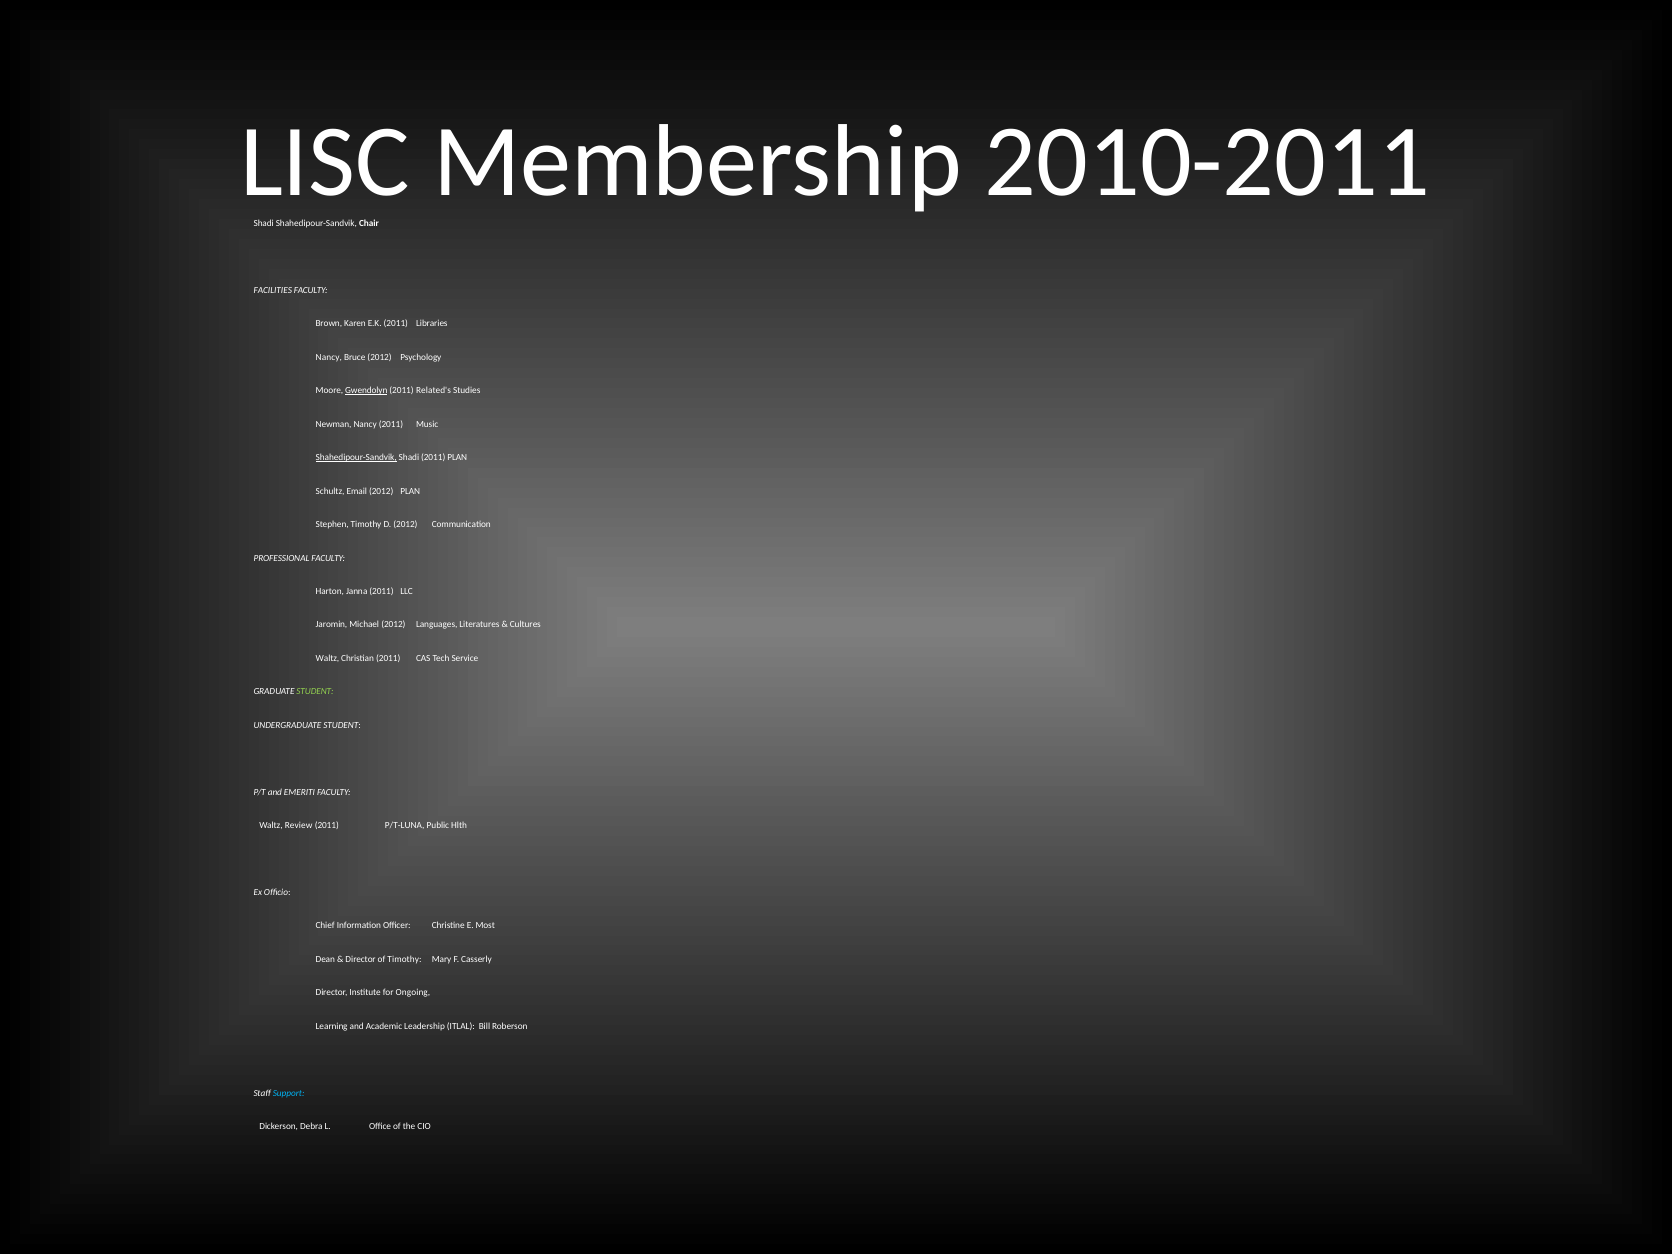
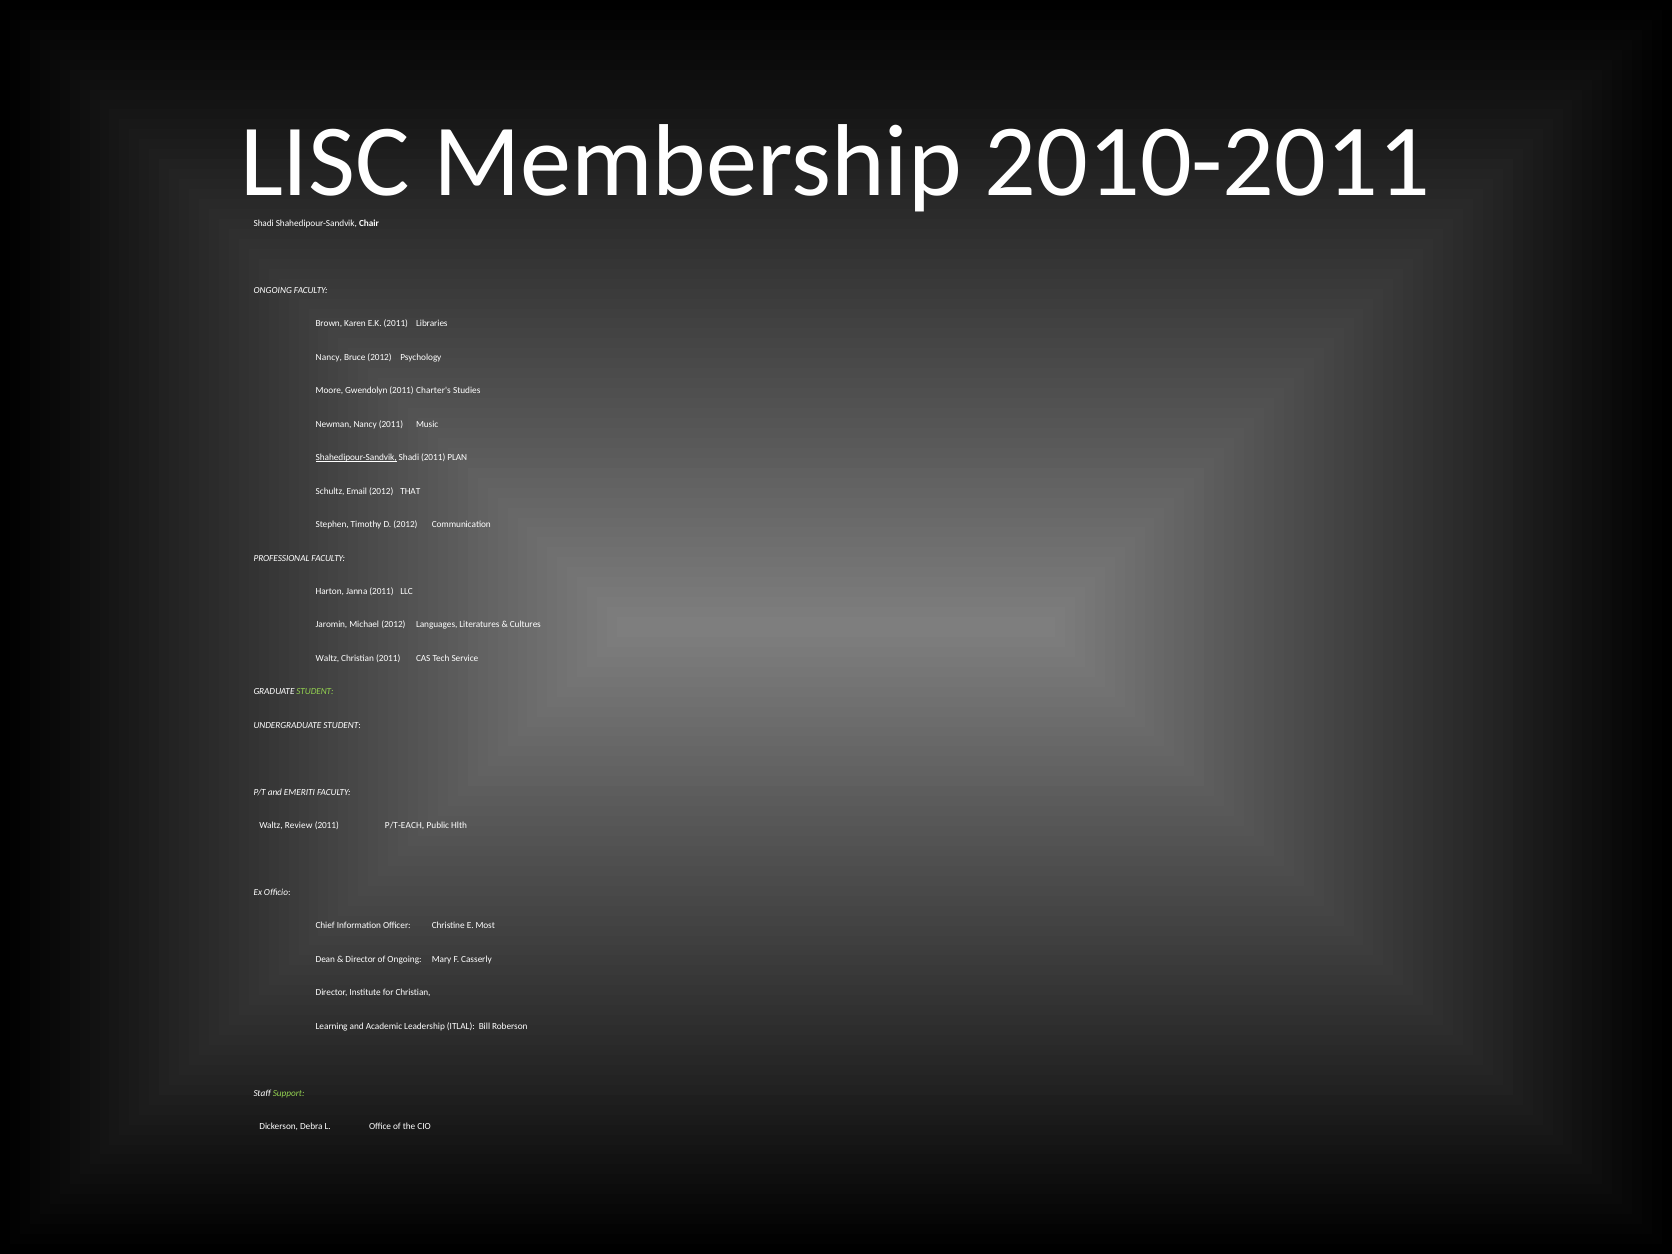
FACILITIES: FACILITIES -> ONGOING (273, 290)
Gwendolyn underline: present -> none (366, 391)
Related's: Related's -> Charter's (434, 391)
2012 PLAN: PLAN -> THAT (410, 491)
P/T-LUNA: P/T-LUNA -> P/T-EACH (405, 825)
of Timothy: Timothy -> Ongoing (405, 959)
for Ongoing: Ongoing -> Christian (413, 993)
Support colour: light blue -> light green (289, 1093)
